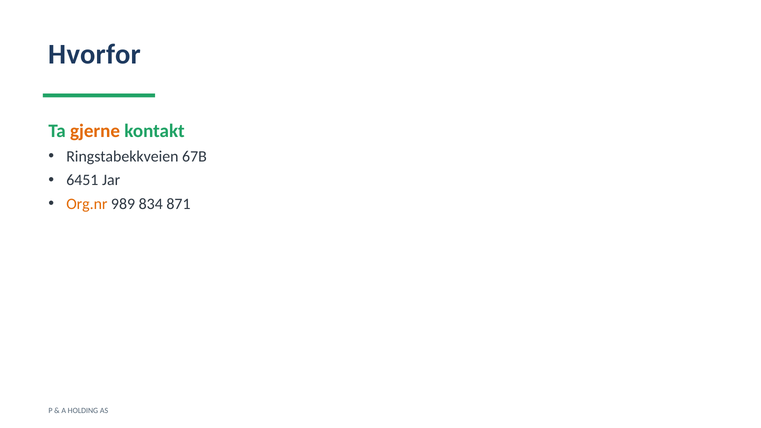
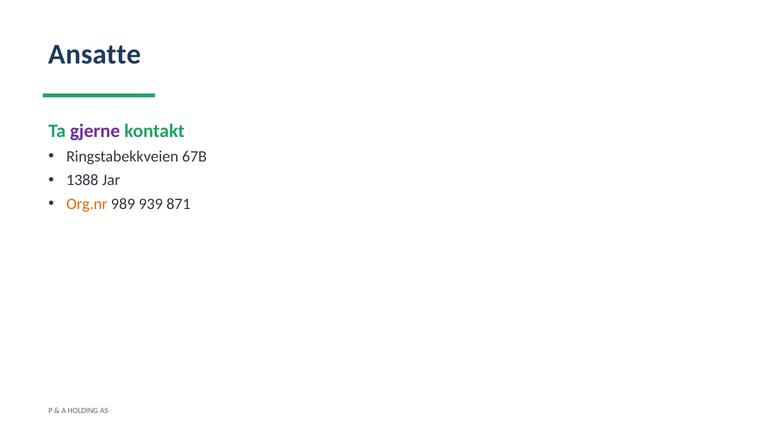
Hvorfor: Hvorfor -> Ansatte (95, 54)
gjerne colour: orange -> purple (95, 131)
6451: 6451 -> 1388 (82, 180)
834: 834 -> 939 (151, 204)
